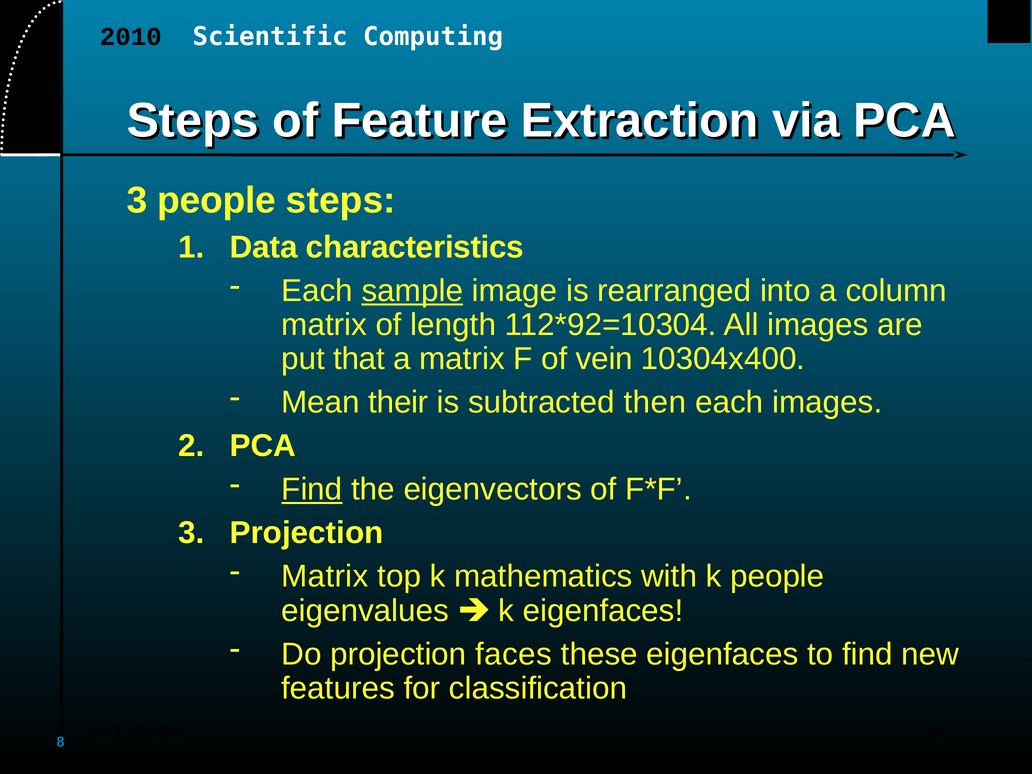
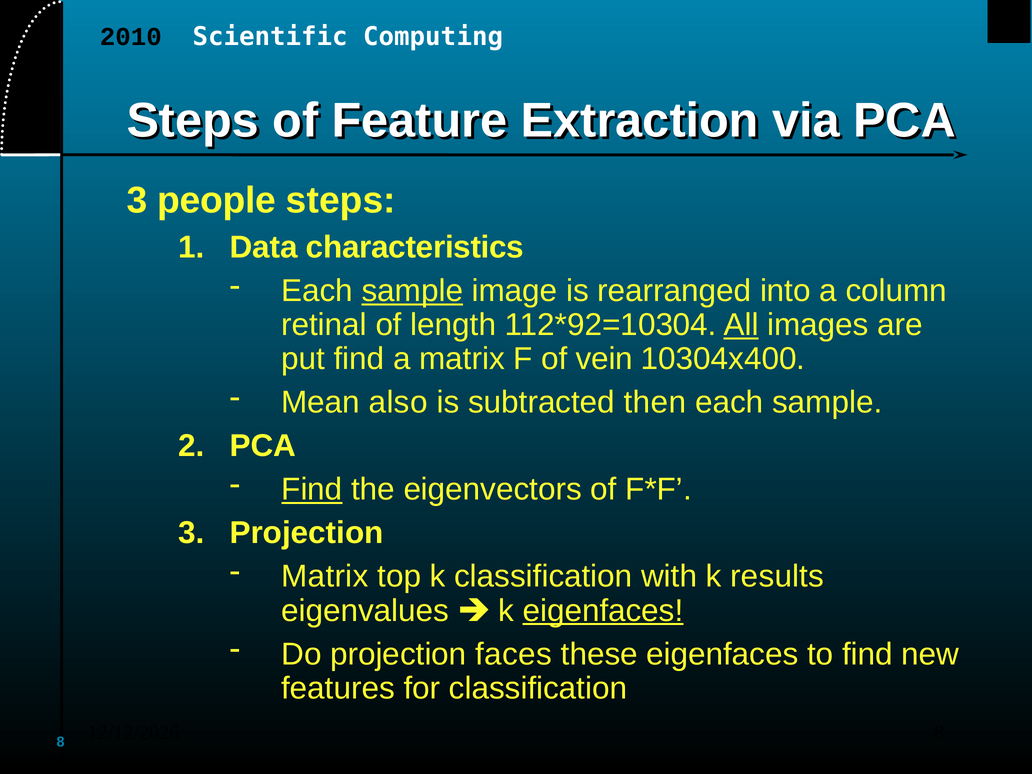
matrix: matrix -> retinal (324, 325)
All underline: none -> present (741, 325)
put that: that -> find (359, 359)
their: their -> also (398, 403)
images: images -> sample (827, 403)
k mathematics: mathematics -> classification (543, 577)
k people: people -> results (777, 577)
eigenfaces underline: none -> present (603, 611)
